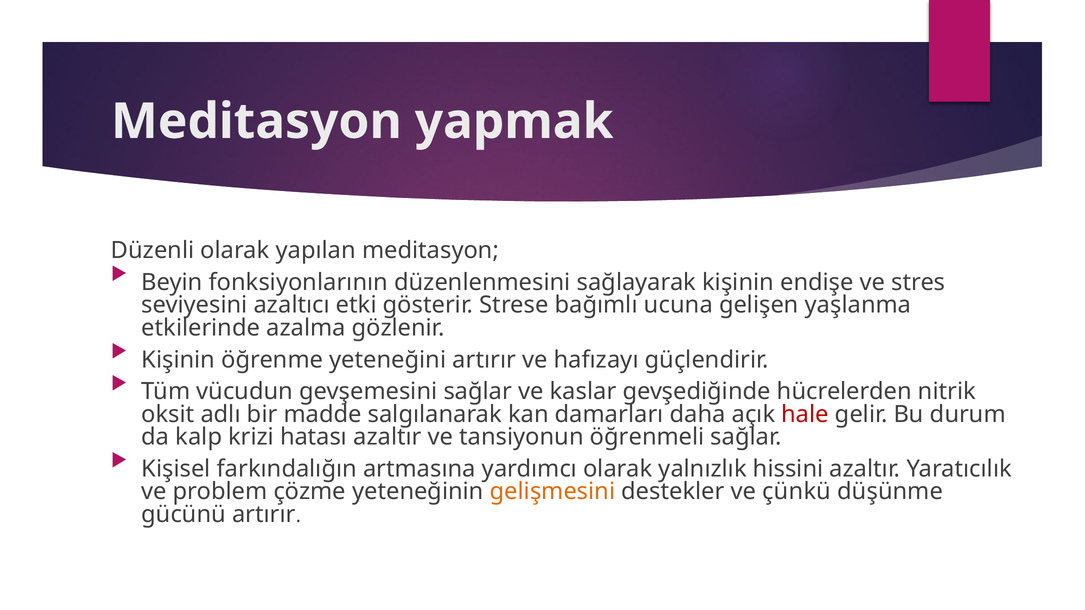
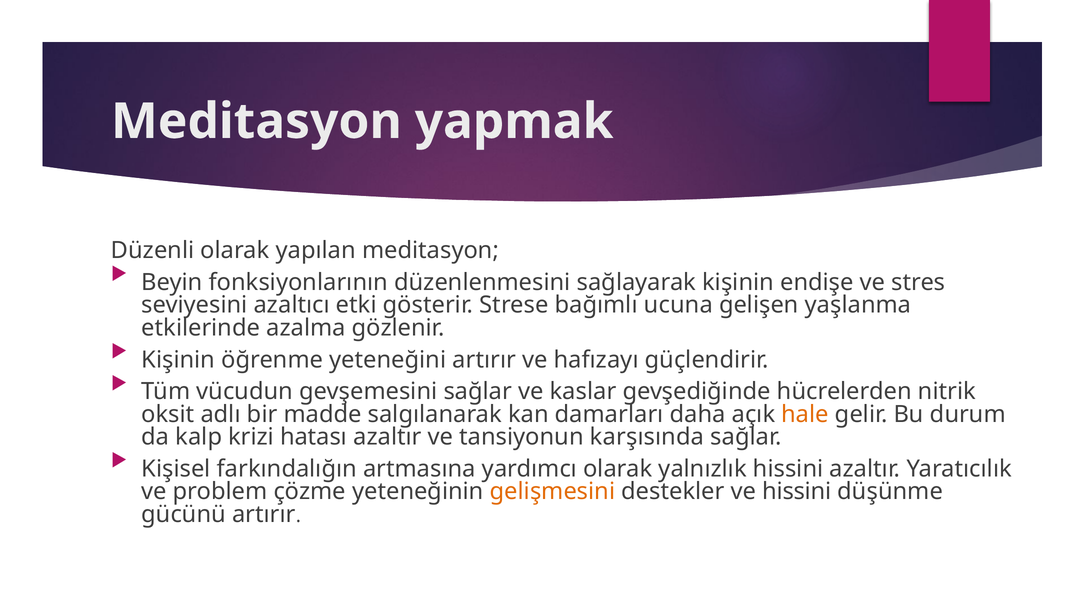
hale colour: red -> orange (805, 414)
öğrenmeli: öğrenmeli -> karşısında (647, 437)
ve çünkü: çünkü -> hissini (797, 492)
